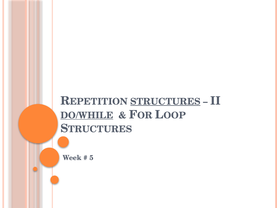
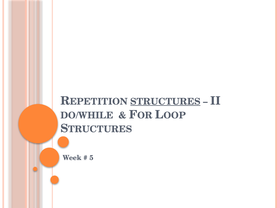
DO/WHILE underline: present -> none (87, 115)
